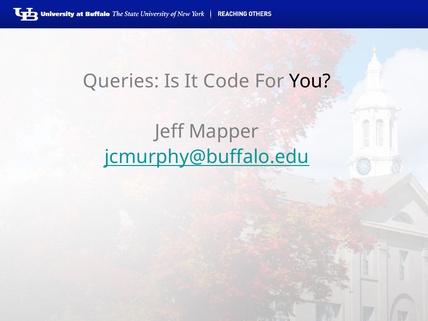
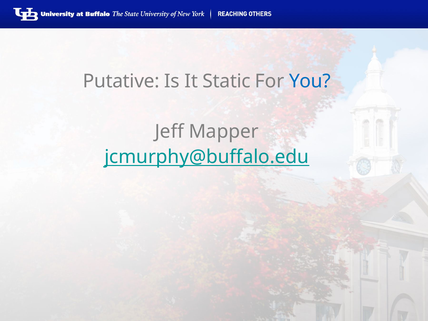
Queries: Queries -> Putative (121, 81)
Code: Code -> Static (227, 81)
You colour: black -> blue (310, 81)
